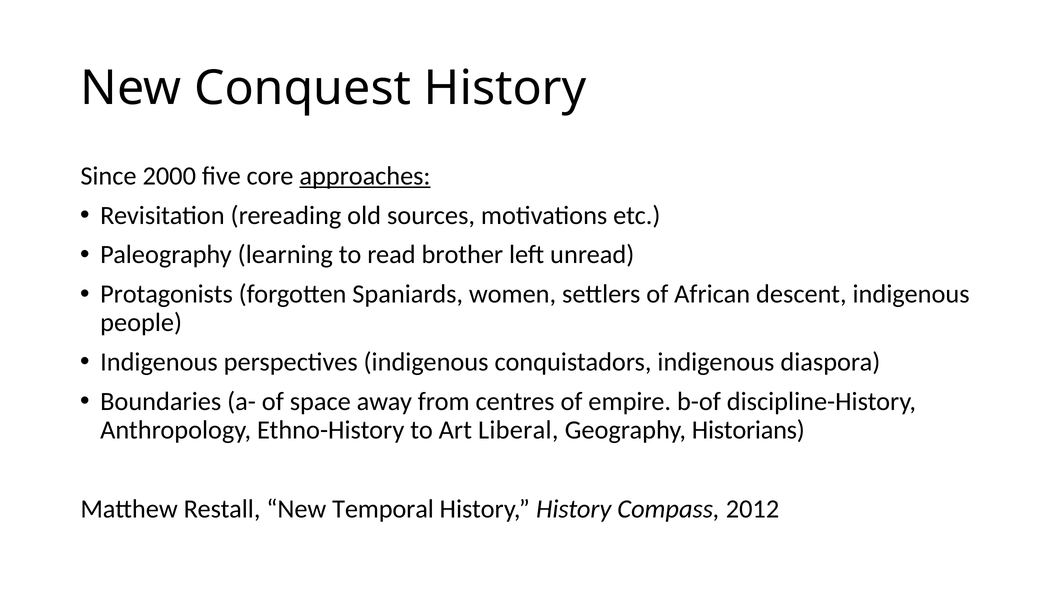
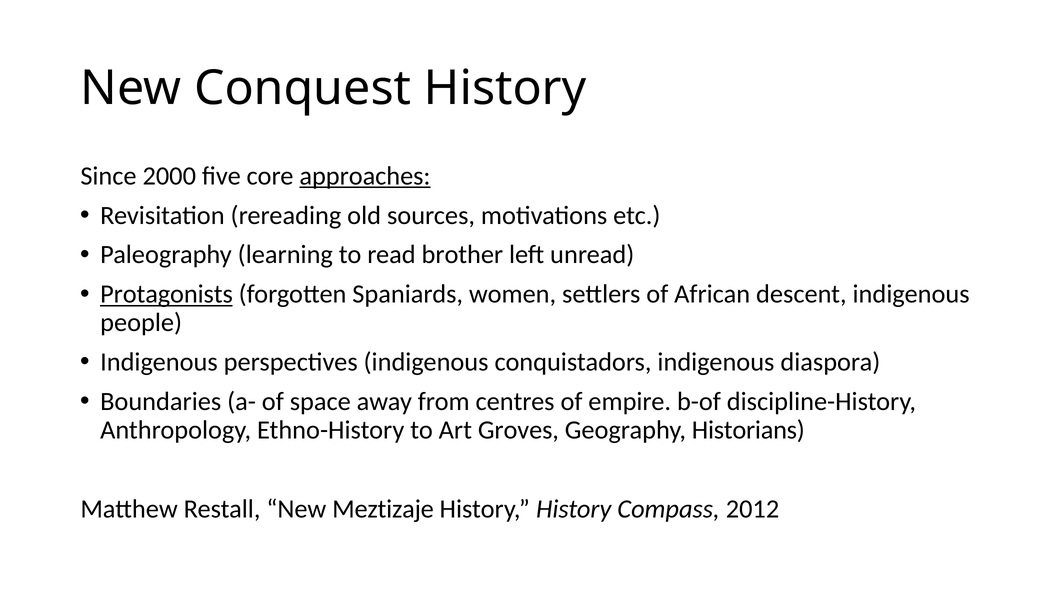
Protagonists underline: none -> present (167, 294)
Liberal: Liberal -> Groves (518, 430)
Temporal: Temporal -> Meztizaje (383, 509)
